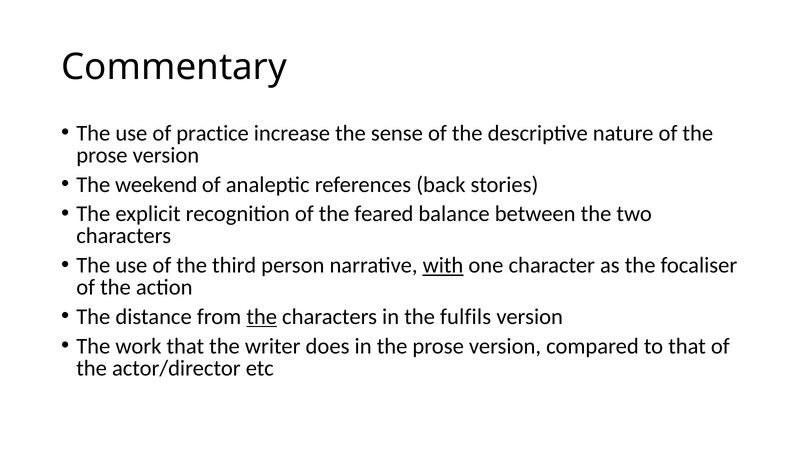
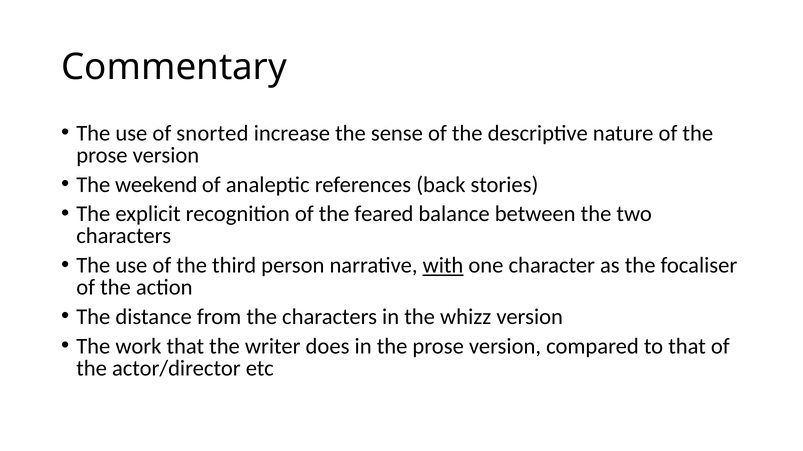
practice: practice -> snorted (212, 133)
the underline: present -> none (262, 317)
fulfils: fulfils -> whizz (466, 317)
